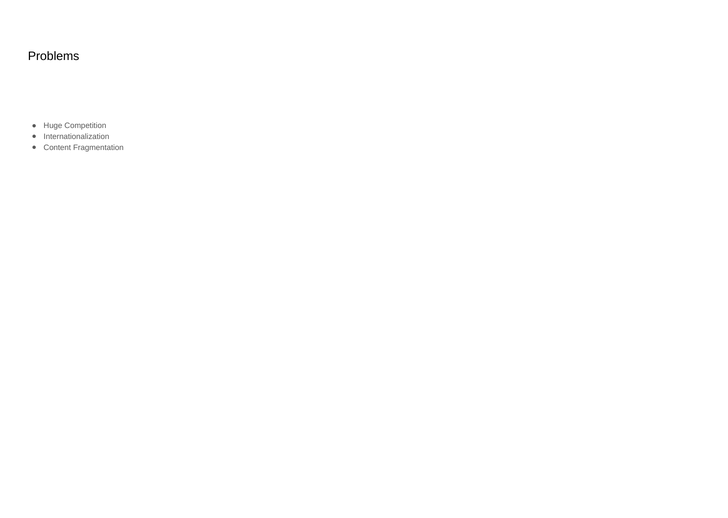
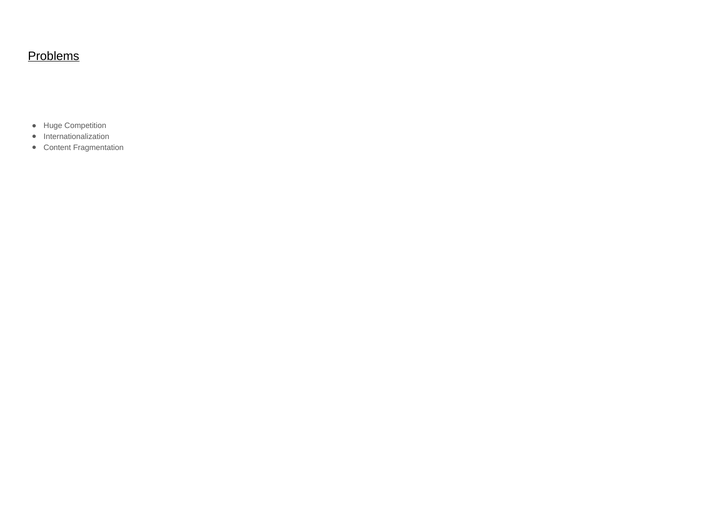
Problems underline: none -> present (54, 56)
